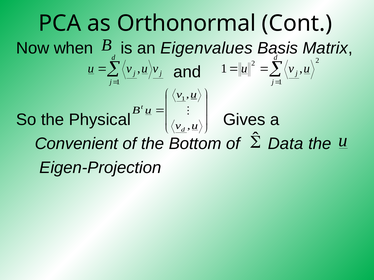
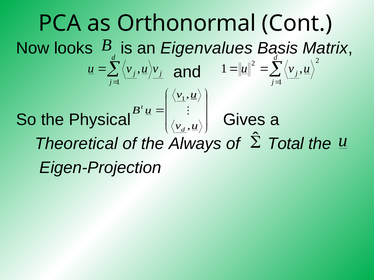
when: when -> looks (73, 48)
Convenient: Convenient -> Theoretical (76, 144)
Bottom: Bottom -> Always (195, 144)
Data: Data -> Total (286, 144)
